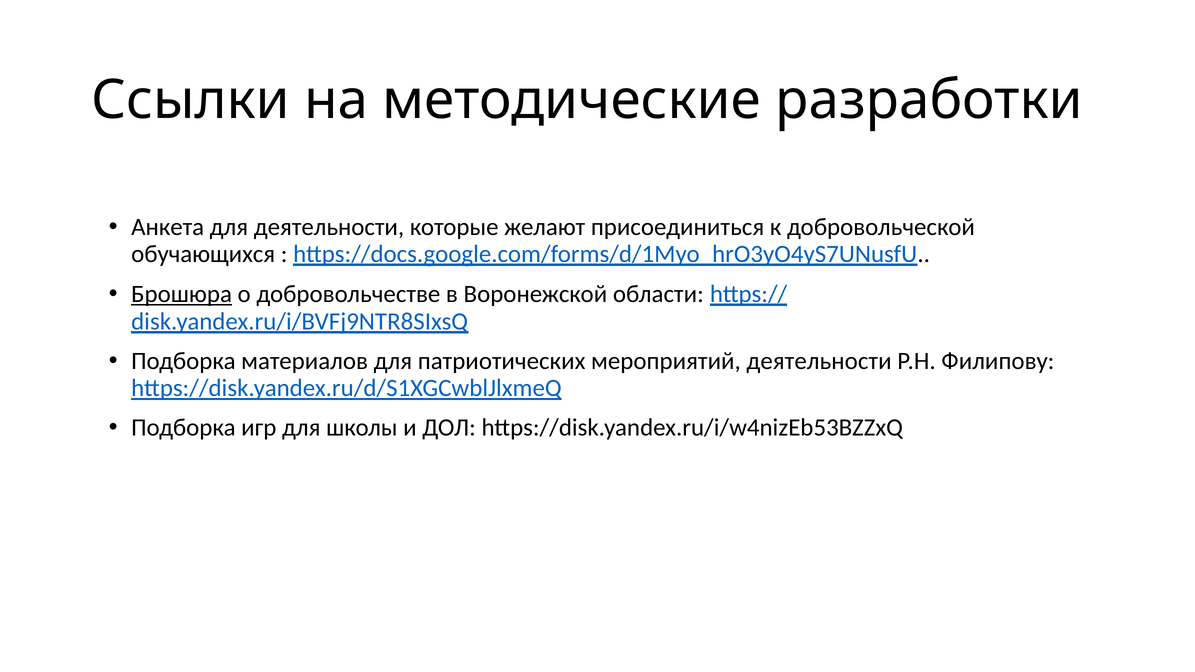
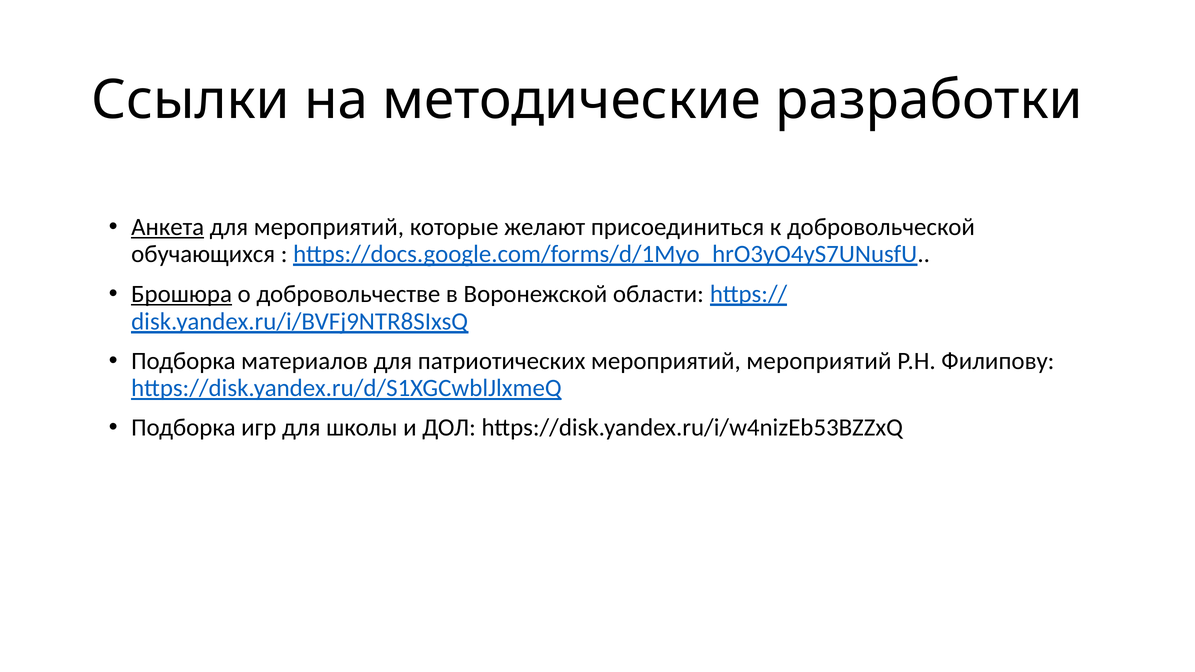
Анкета underline: none -> present (168, 227)
для деятельности: деятельности -> мероприятий (329, 227)
мероприятий деятельности: деятельности -> мероприятий (819, 361)
